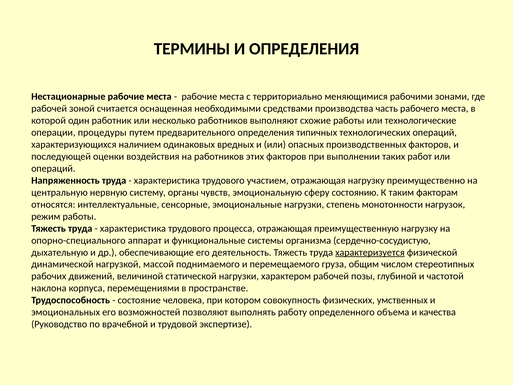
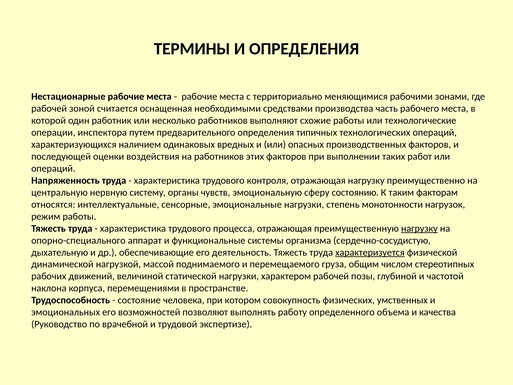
процедуры: процедуры -> инспектора (102, 132)
участием: участием -> контроля (268, 180)
нагрузку underline: none -> present (419, 228)
